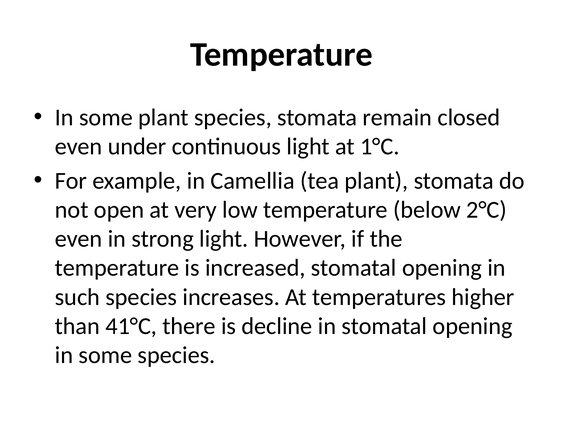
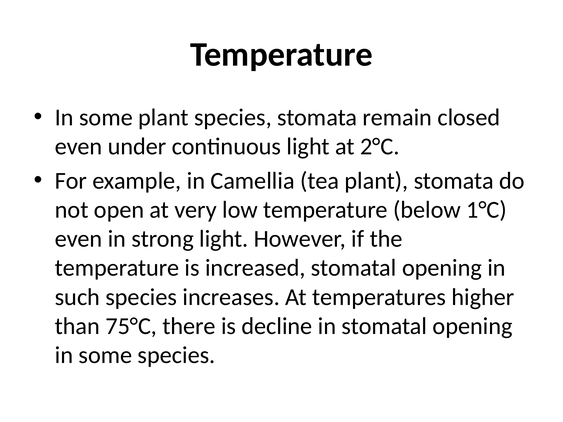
1°C: 1°C -> 2°C (380, 147)
2°C: 2°C -> 1°C (486, 210)
41°C: 41°C -> 75°C (131, 326)
